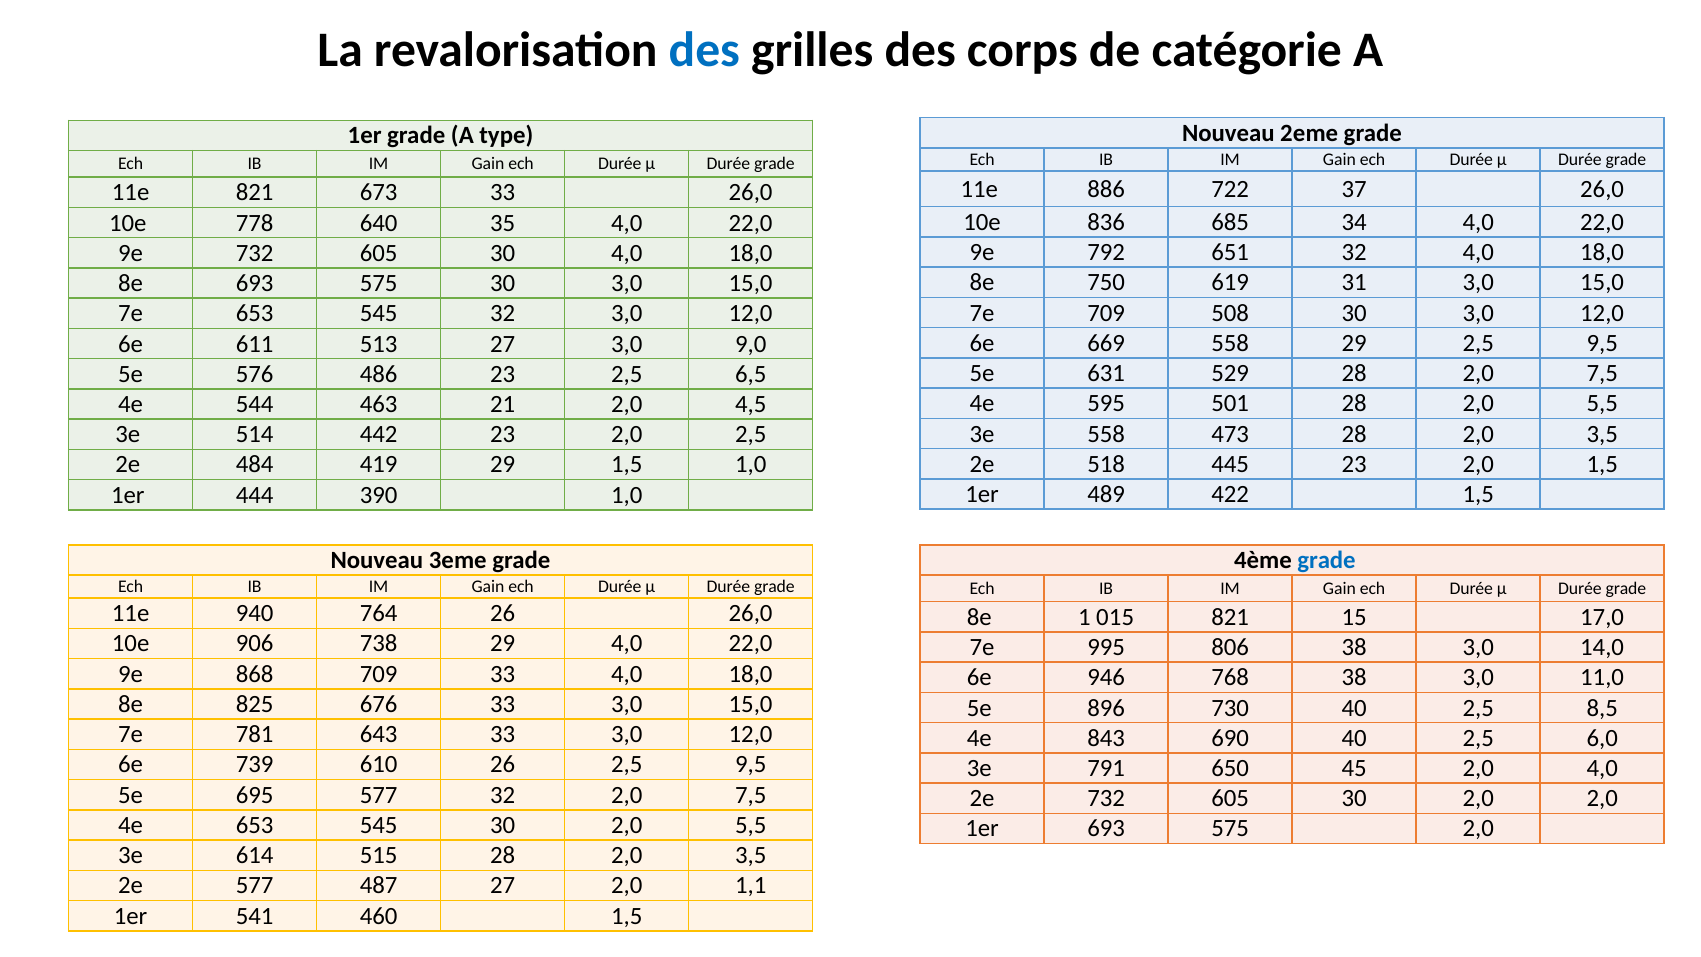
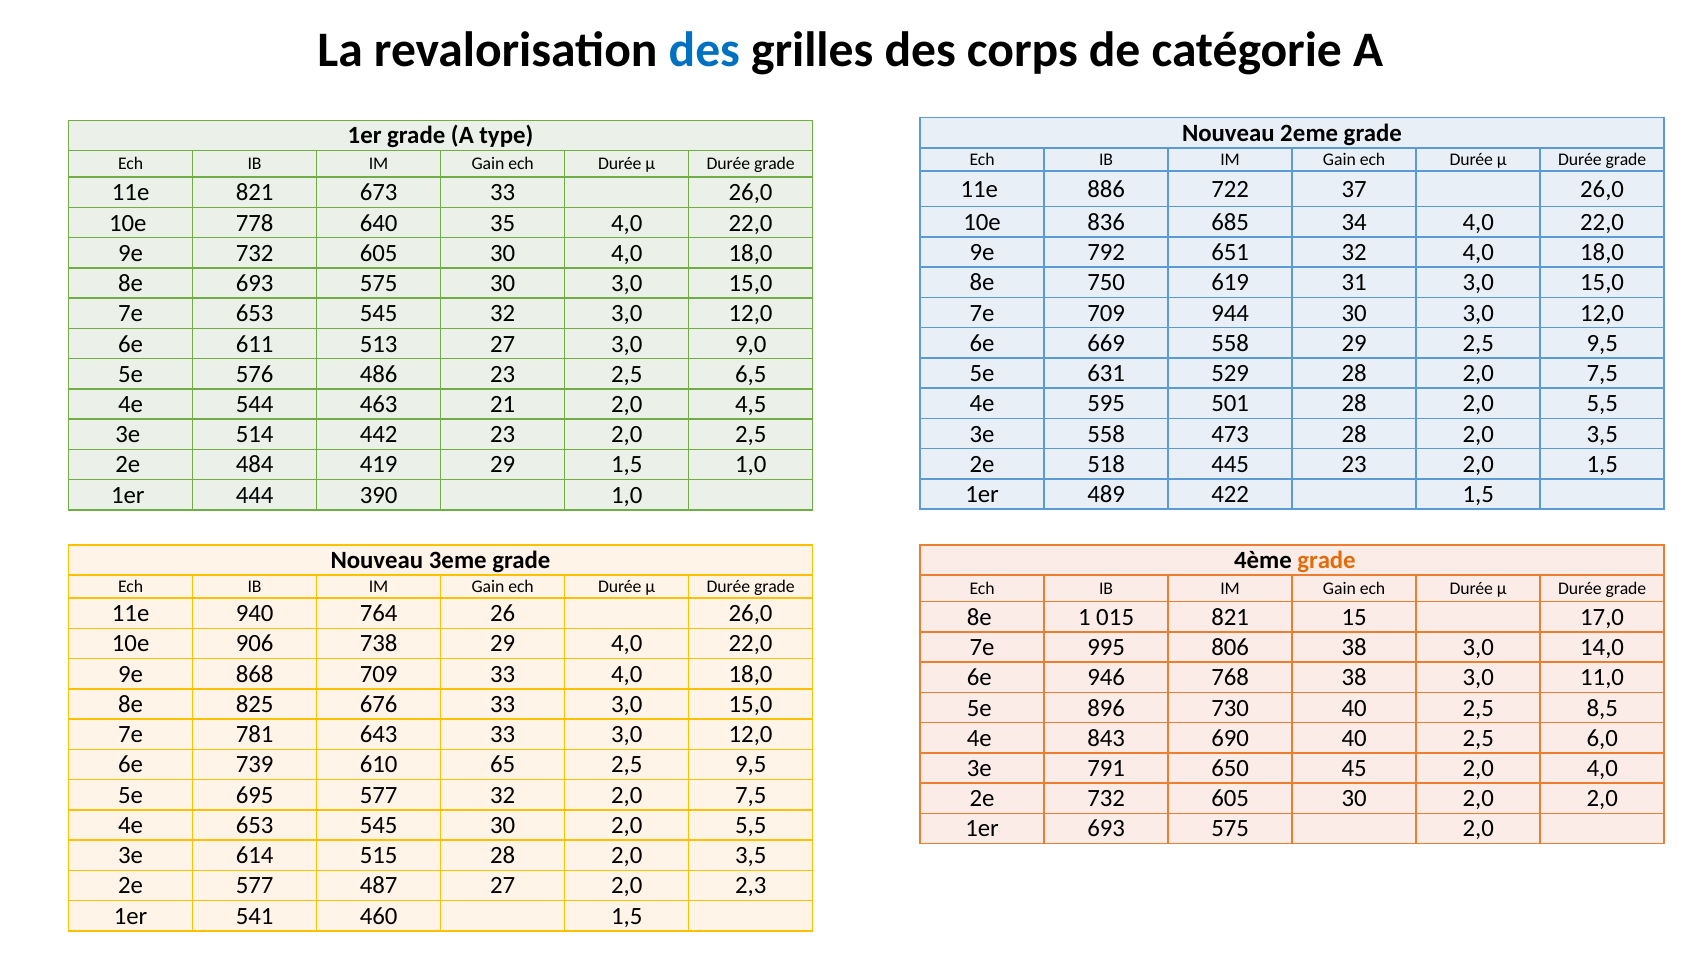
508: 508 -> 944 (1230, 313)
grade colour: blue -> orange (1327, 560)
610 26: 26 -> 65 (503, 765)
1,1: 1,1 -> 2,3 (751, 886)
